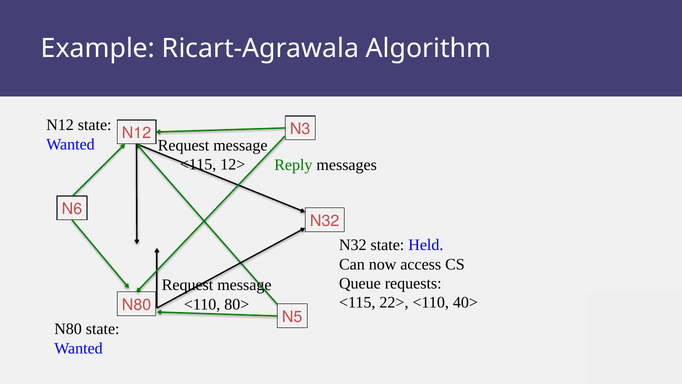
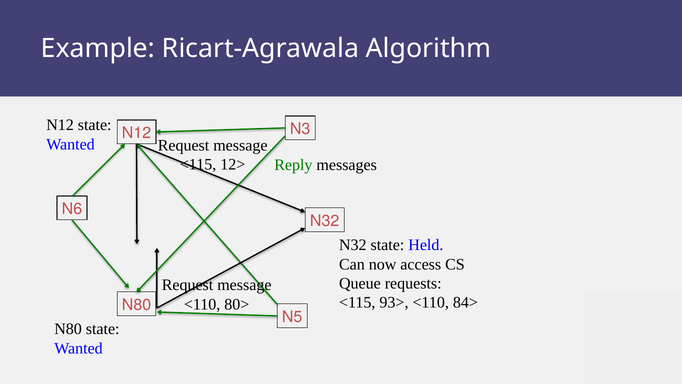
22>: 22> -> 93> (394, 303)
40>: 40> -> 84> (465, 303)
